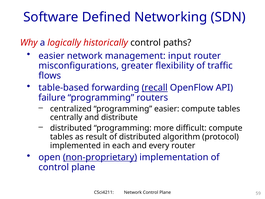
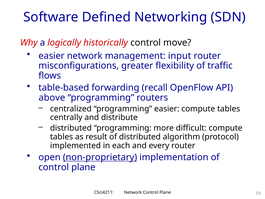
paths: paths -> move (177, 43)
recall underline: present -> none (155, 88)
failure: failure -> above (52, 98)
